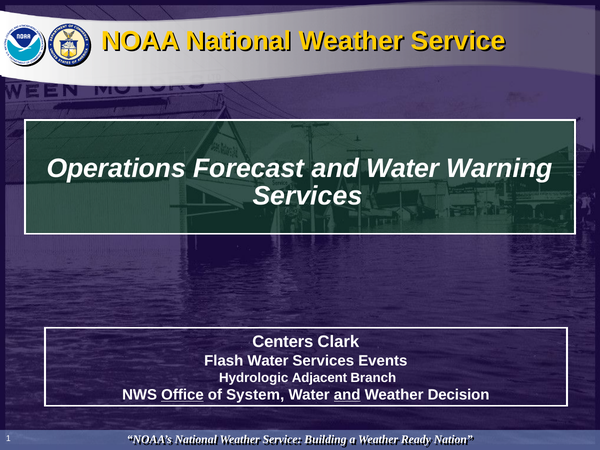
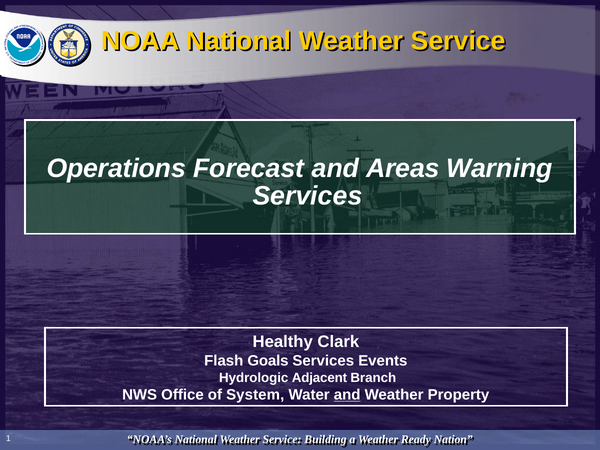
and Water: Water -> Areas (403, 169)
Centers: Centers -> Healthy (283, 342)
Flash Water: Water -> Goals (268, 361)
Office underline: present -> none (182, 395)
Decision: Decision -> Property (458, 395)
